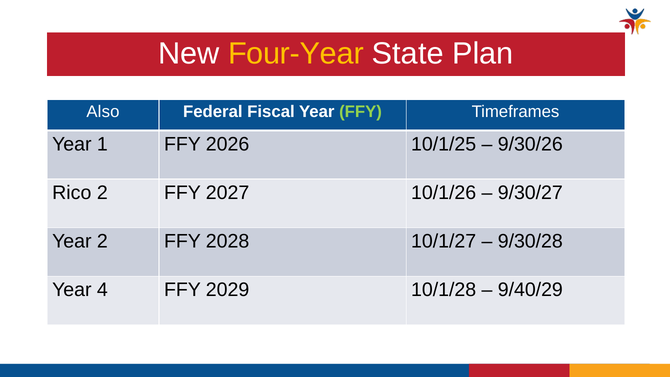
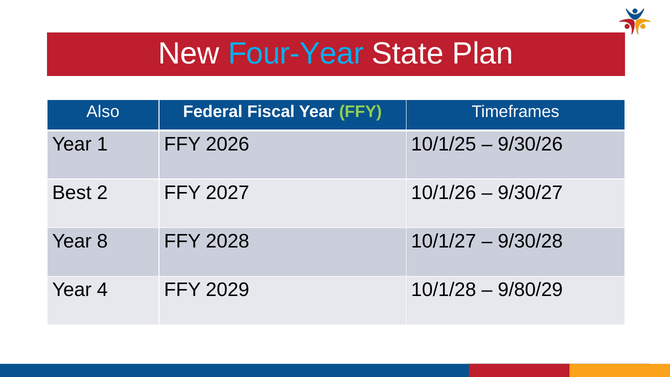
Four-Year colour: yellow -> light blue (296, 53)
Rico: Rico -> Best (72, 193)
Year 2: 2 -> 8 (102, 241)
9/40/29: 9/40/29 -> 9/80/29 (530, 290)
